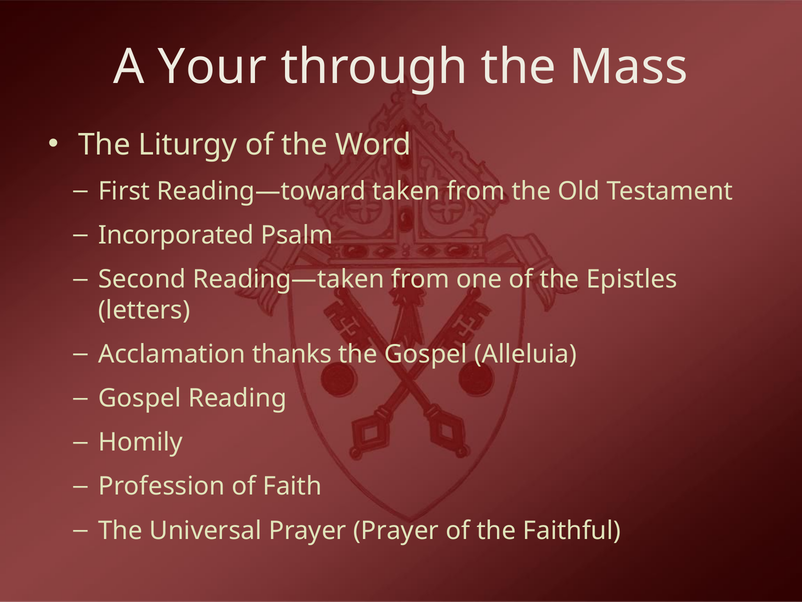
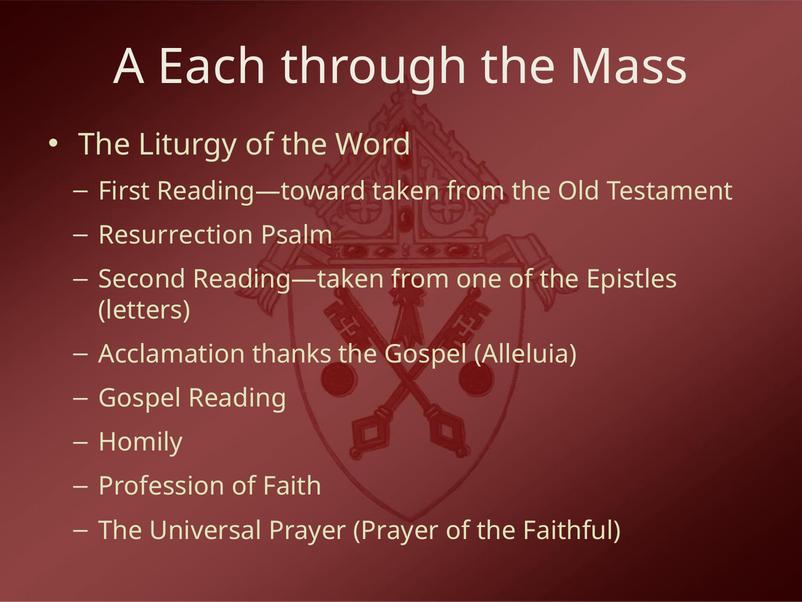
Your: Your -> Each (212, 67)
Incorporated: Incorporated -> Resurrection (176, 235)
